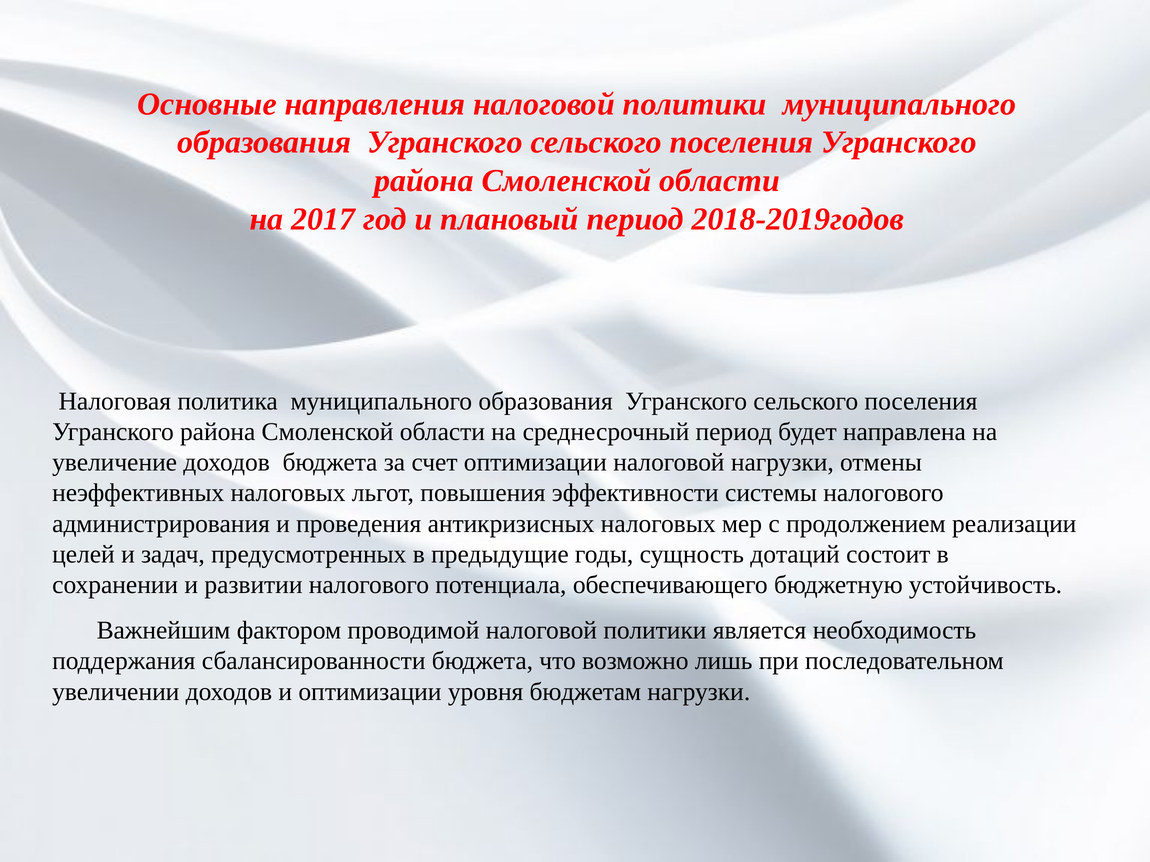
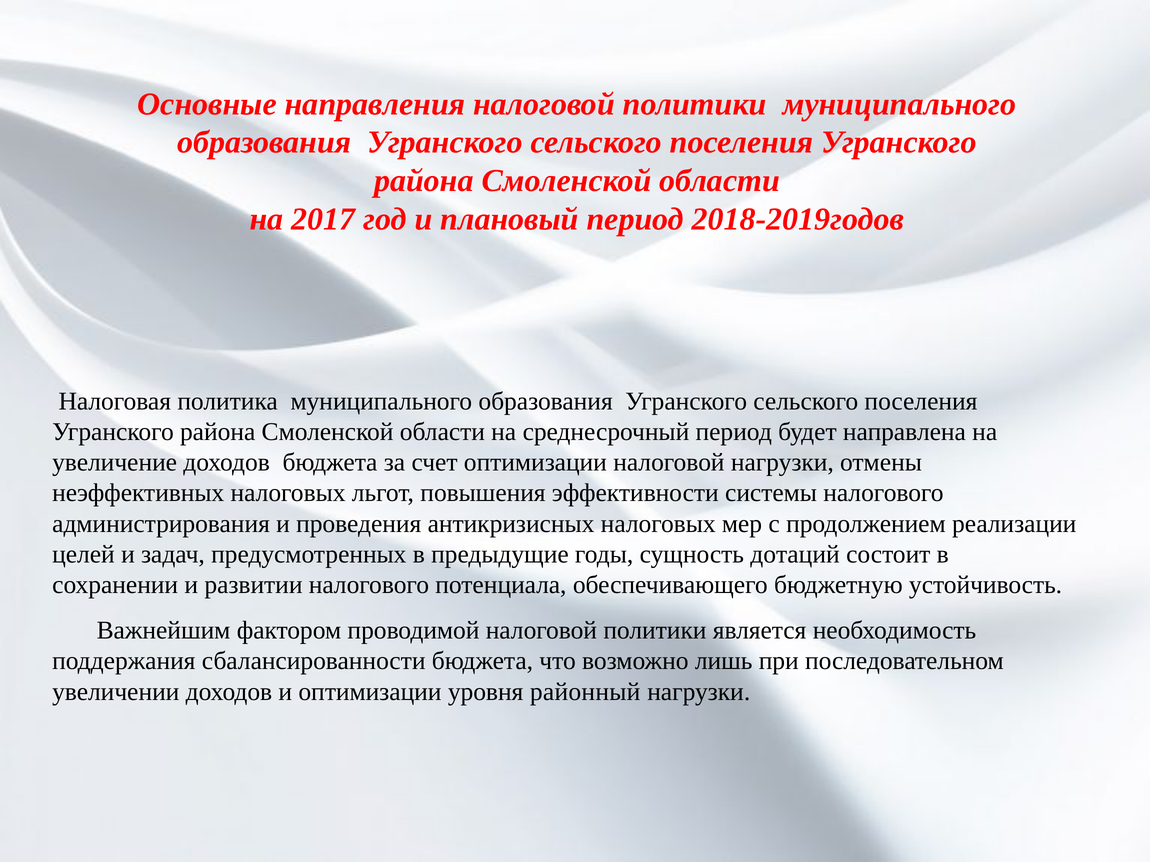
бюджетам: бюджетам -> районный (585, 692)
